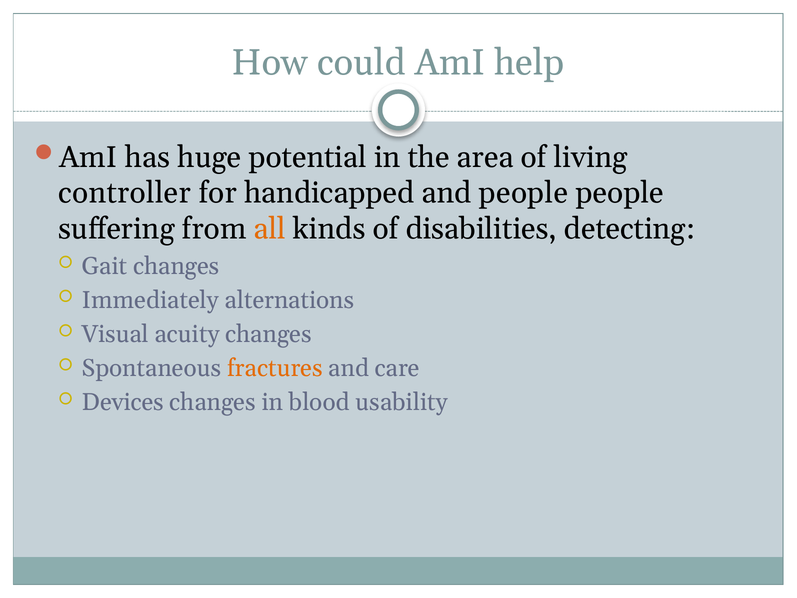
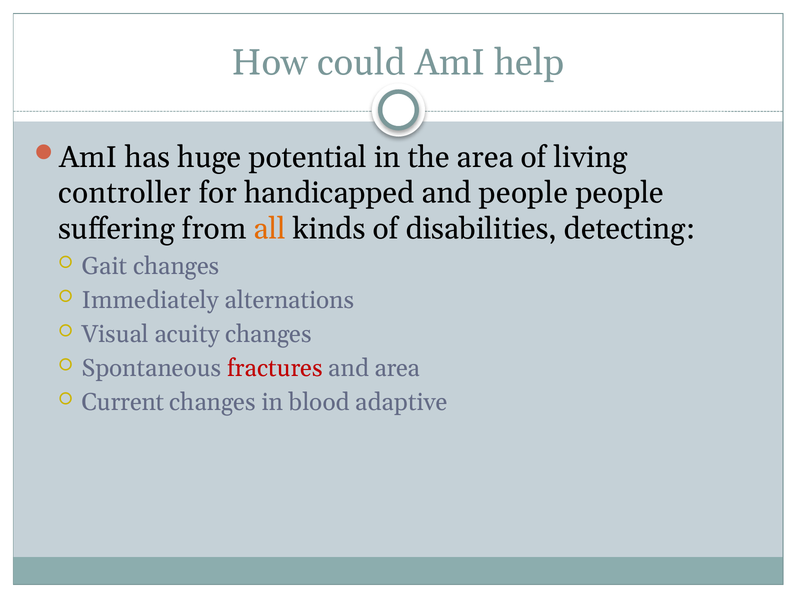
fractures colour: orange -> red (275, 368)
and care: care -> area (397, 368)
Devices: Devices -> Current (123, 402)
usability: usability -> adaptive (402, 402)
